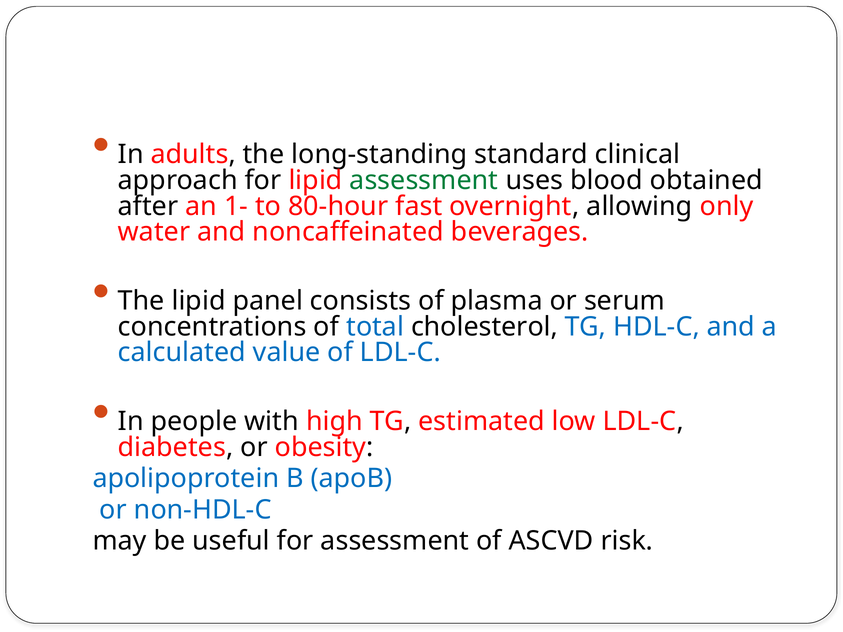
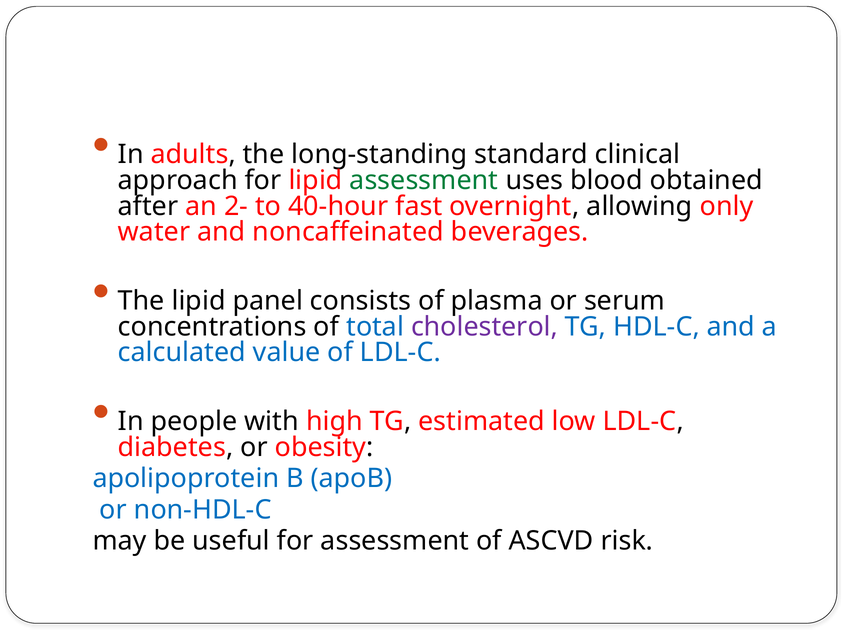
1-: 1- -> 2- (236, 206)
80-hour: 80-hour -> 40-hour (338, 206)
cholesterol colour: black -> purple (484, 327)
